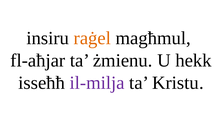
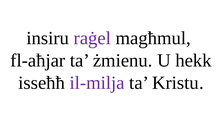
raġel colour: orange -> purple (92, 38)
